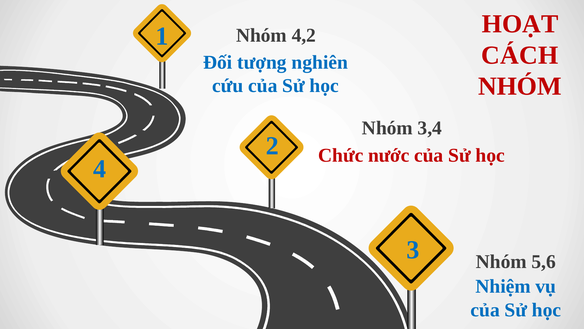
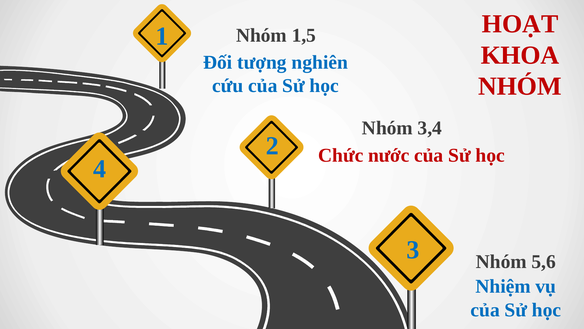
4,2: 4,2 -> 1,5 (304, 35)
CÁCH: CÁCH -> KHOA (520, 55)
